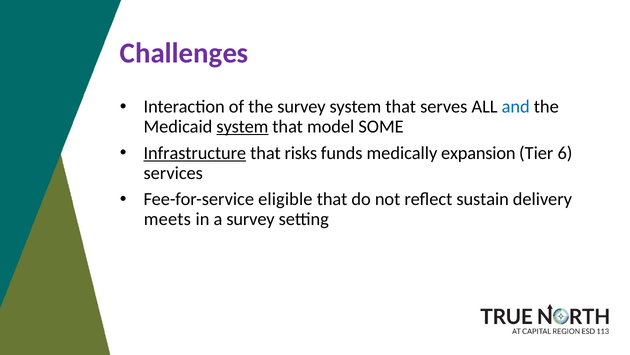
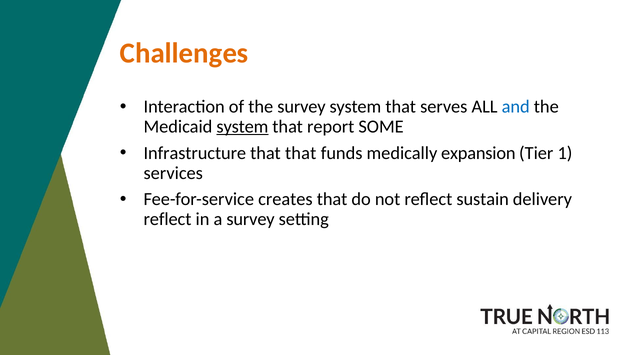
Challenges colour: purple -> orange (184, 53)
model: model -> report (331, 126)
Infrastructure underline: present -> none (195, 153)
that risks: risks -> that (301, 153)
6: 6 -> 1 (565, 153)
eligible: eligible -> creates (285, 199)
meets: meets -> reflect (167, 219)
